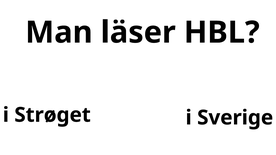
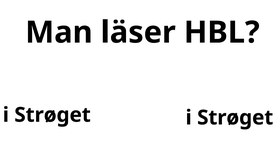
Sverige: Sverige -> Strøget (235, 118)
